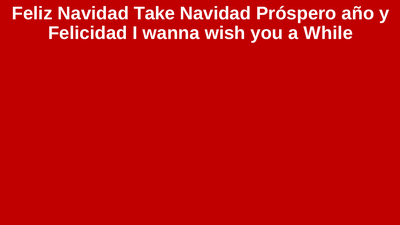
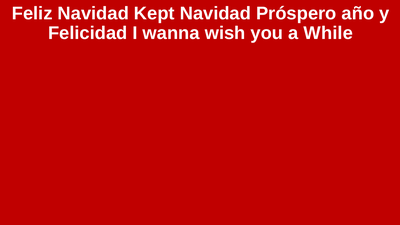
Take: Take -> Kept (154, 13)
